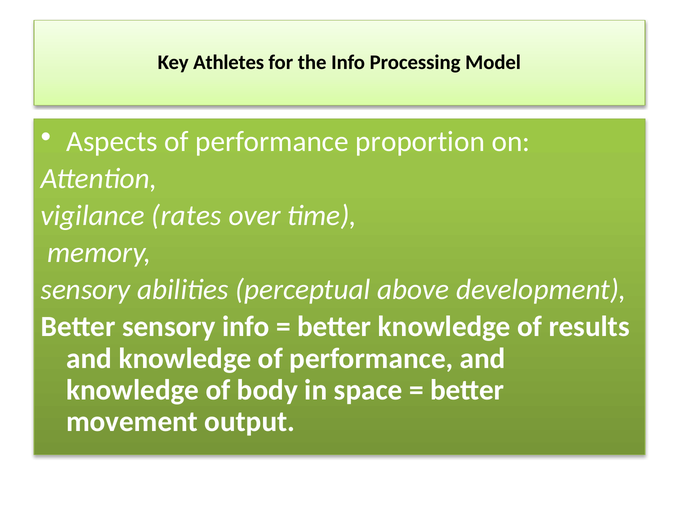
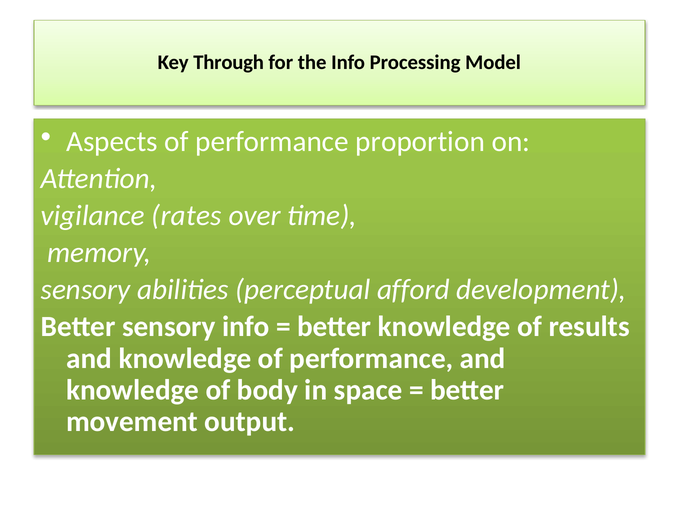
Athletes: Athletes -> Through (229, 63)
above: above -> afford (413, 290)
